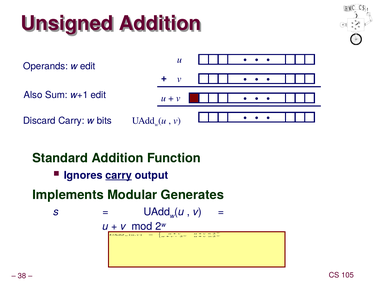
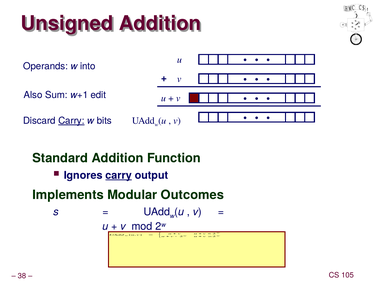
w edit: edit -> into (88, 66)
Carry underline: none -> present (71, 121)
Generates: Generates -> Outcomes (192, 195)
